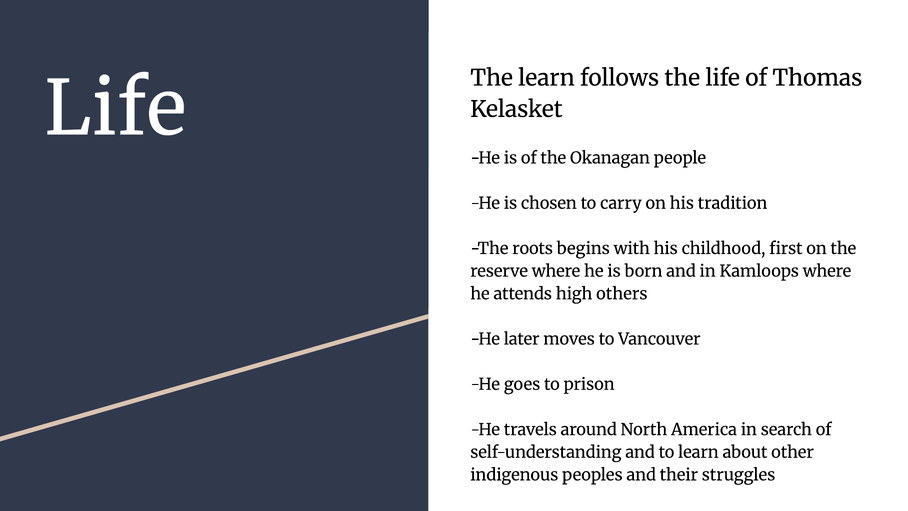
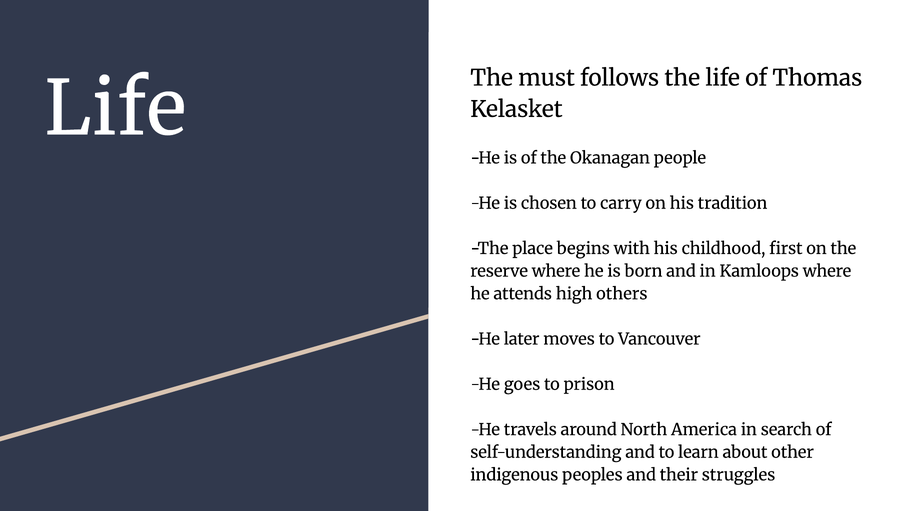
The learn: learn -> must (547, 78)
roots: roots -> place (533, 249)
